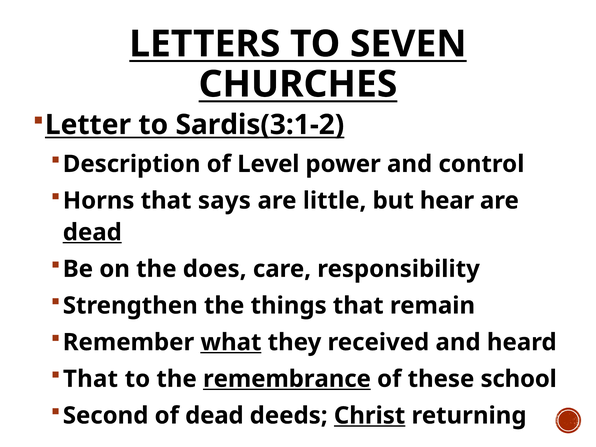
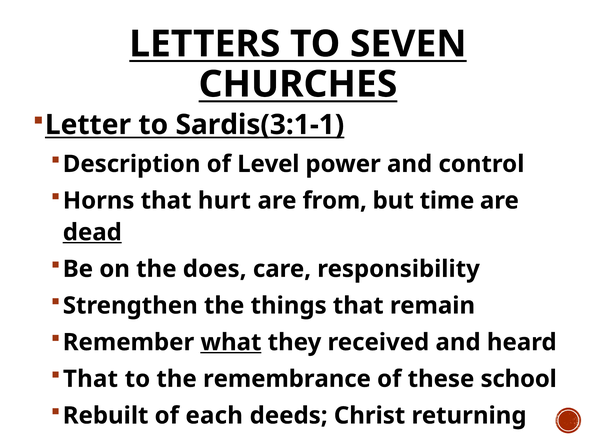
Sardis(3:1-2: Sardis(3:1-2 -> Sardis(3:1-1 (260, 125)
says: says -> hurt (224, 201)
little: little -> from (335, 201)
hear: hear -> time (447, 201)
remembrance underline: present -> none (287, 379)
Second: Second -> Rebuilt (106, 416)
of dead: dead -> each (214, 416)
Christ underline: present -> none (370, 416)
